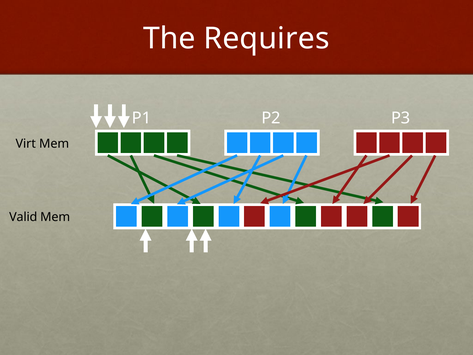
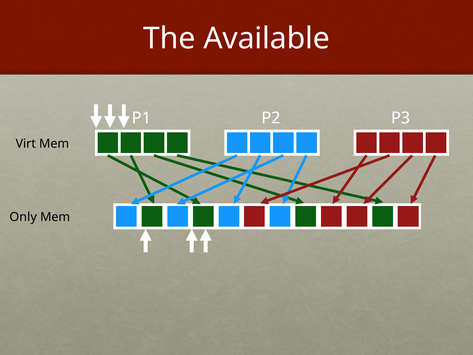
Requires: Requires -> Available (267, 39)
Valid: Valid -> Only (23, 217)
